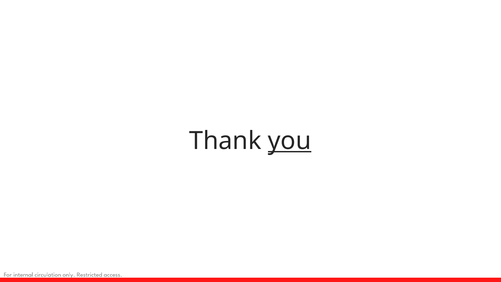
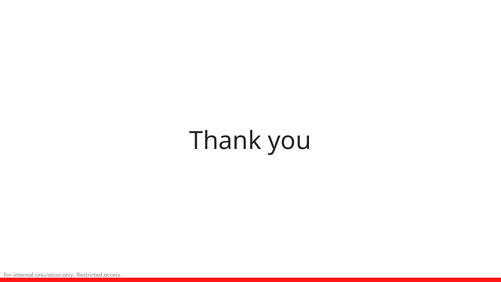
you underline: present -> none (290, 141)
